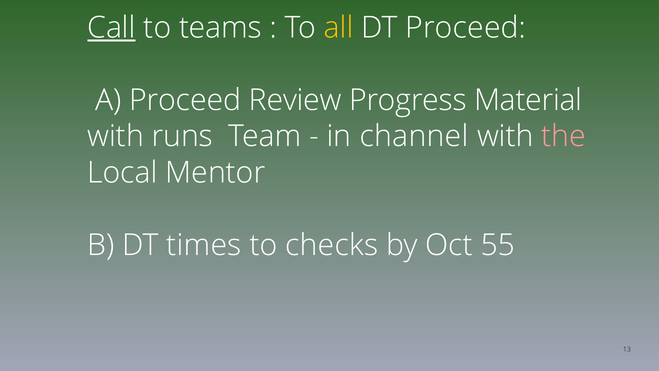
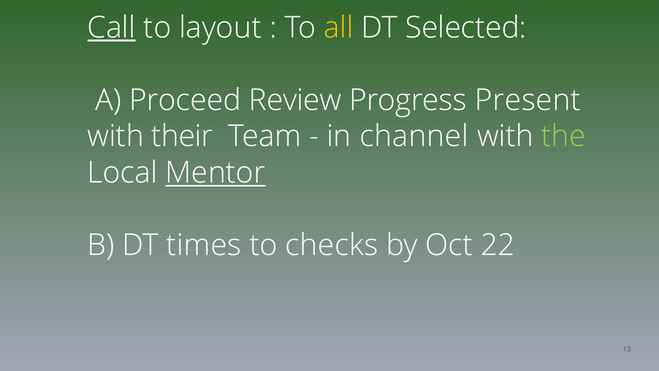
teams: teams -> layout (220, 28)
DT Proceed: Proceed -> Selected (466, 28)
Material: Material -> Present (528, 100)
runs: runs -> their (182, 136)
the colour: pink -> light green (564, 136)
Mentor underline: none -> present (215, 173)
55: 55 -> 22 (498, 245)
